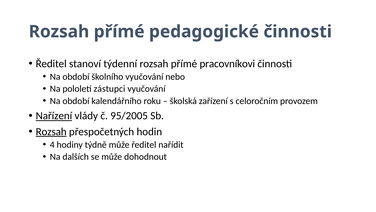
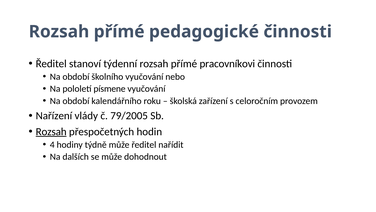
zástupci: zástupci -> písmene (110, 89)
Nařízení underline: present -> none (54, 116)
95/2005: 95/2005 -> 79/2005 (129, 116)
